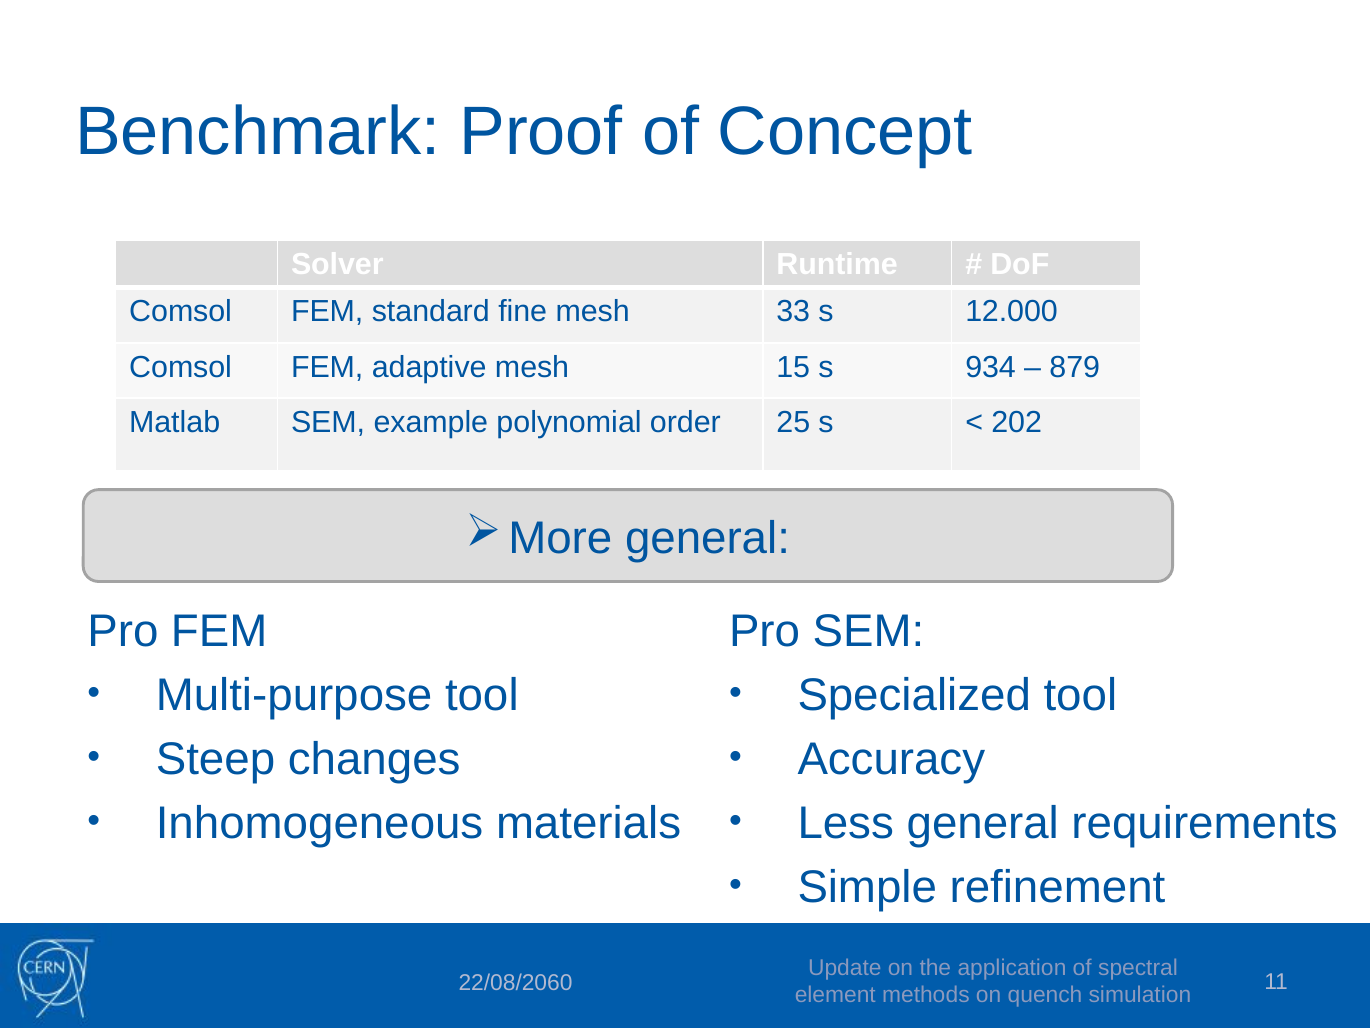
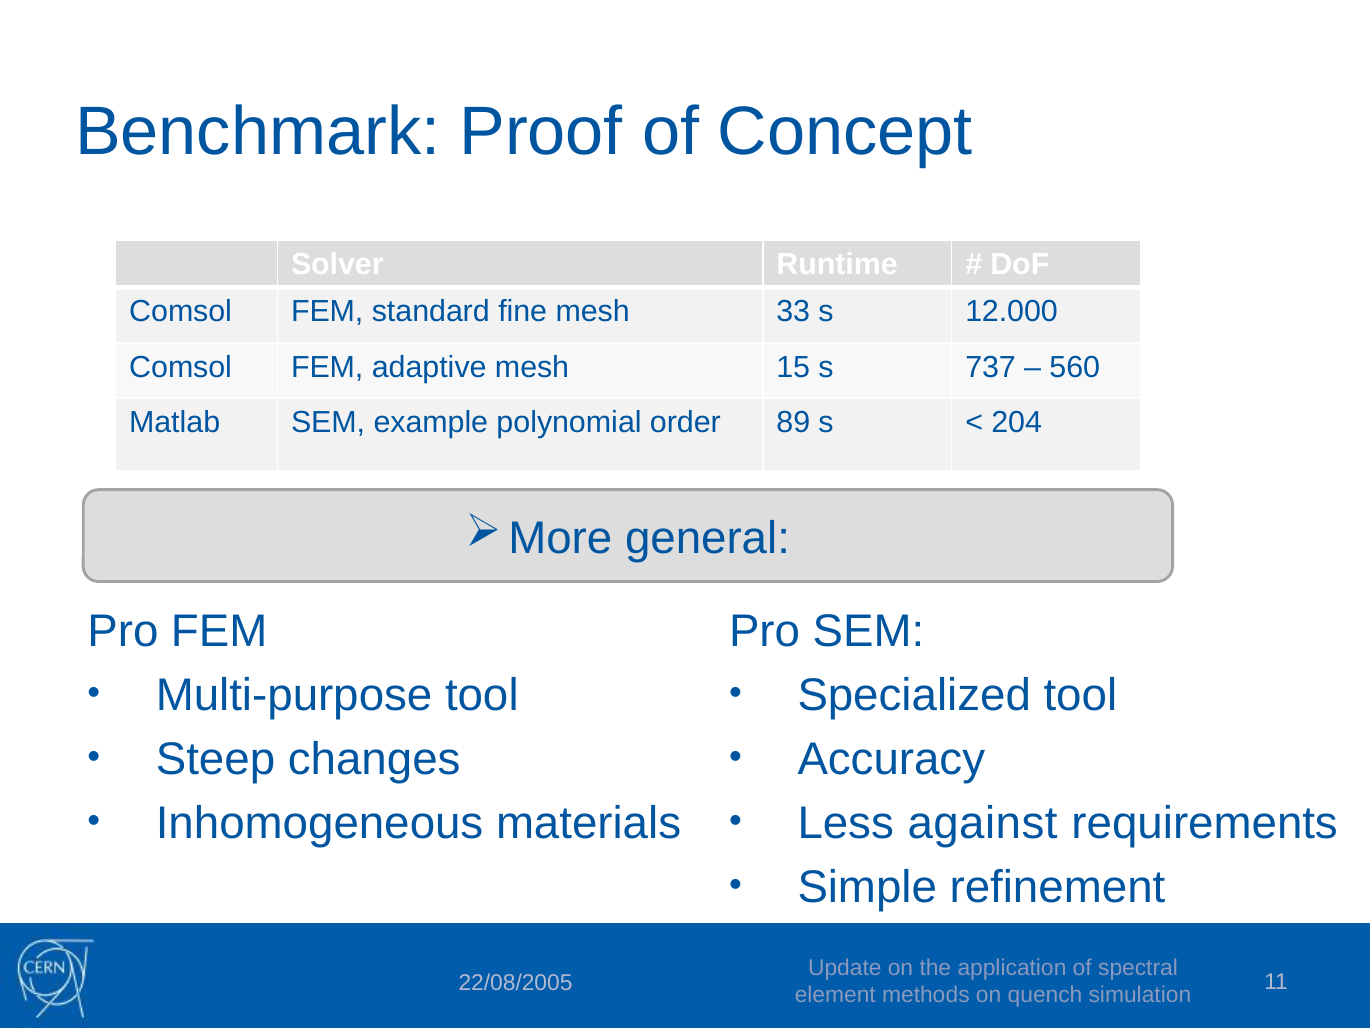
934: 934 -> 737 (991, 367)
879: 879 -> 560 (1075, 367)
25: 25 -> 89 (793, 422)
202: 202 -> 204 (1017, 422)
Less general: general -> against (983, 823)
22/08/2060: 22/08/2060 -> 22/08/2005 (516, 982)
